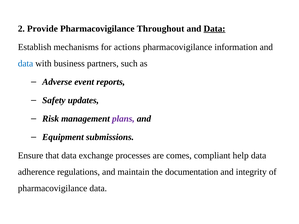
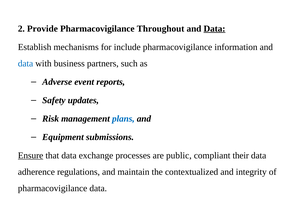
actions: actions -> include (127, 47)
plans colour: purple -> blue (123, 119)
Ensure underline: none -> present (31, 156)
comes: comes -> public (179, 156)
help: help -> their (241, 156)
documentation: documentation -> contextualized (192, 172)
